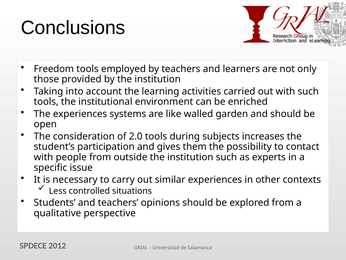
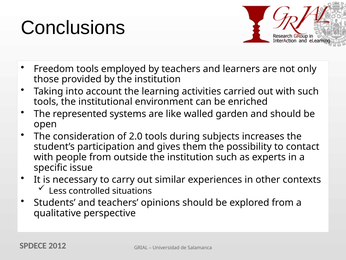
The experiences: experiences -> represented (80, 114)
